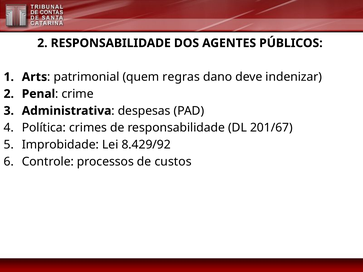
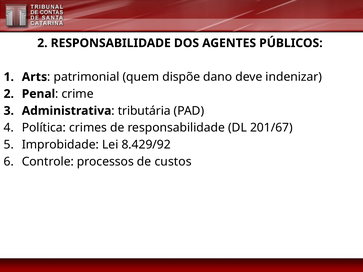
regras: regras -> dispõe (181, 77)
despesas: despesas -> tributária (144, 111)
